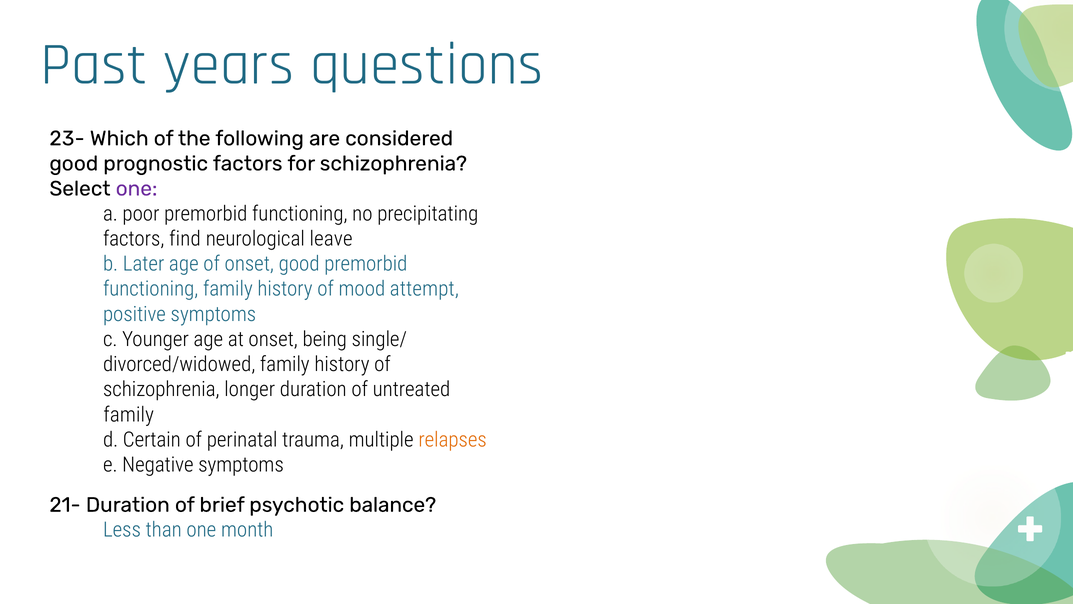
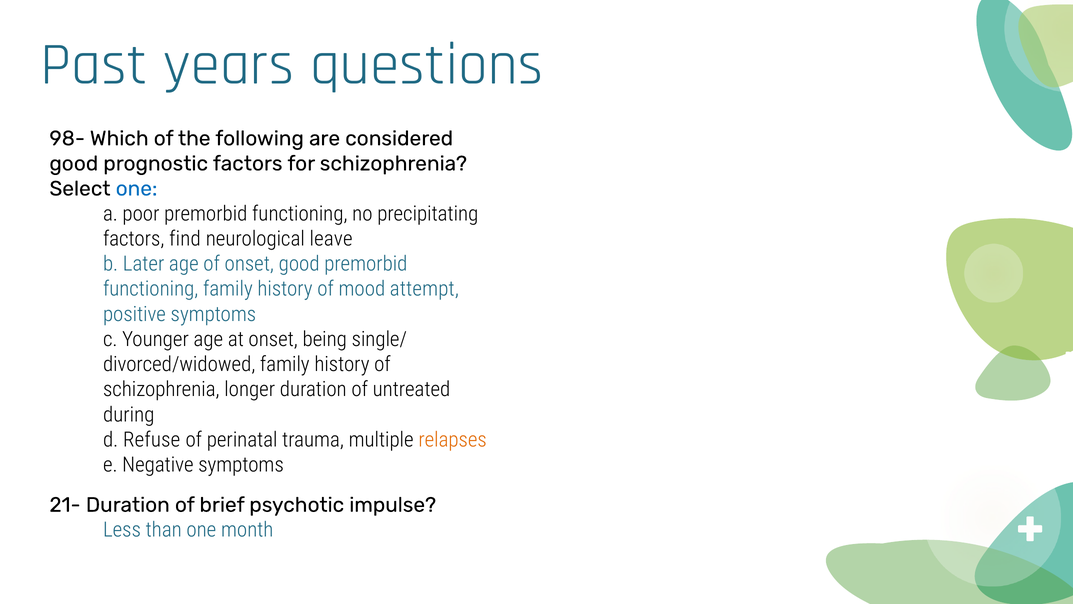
23-: 23- -> 98- (67, 138)
one colour: purple -> blue (137, 188)
family: family -> during (129, 414)
Certain: Certain -> Refuse (152, 439)
balance: balance -> impulse (393, 505)
